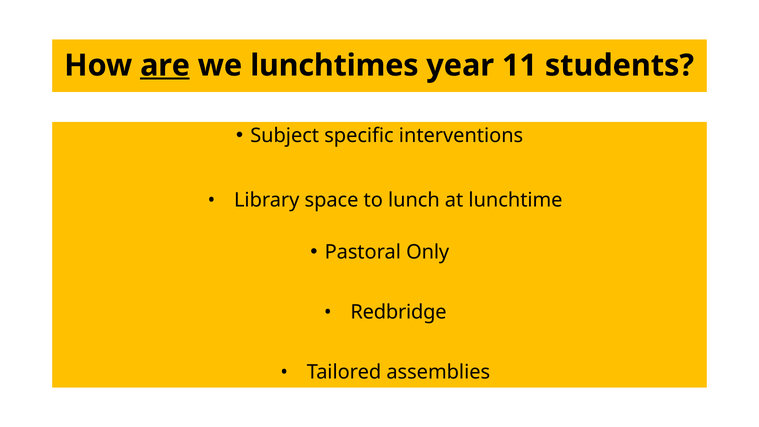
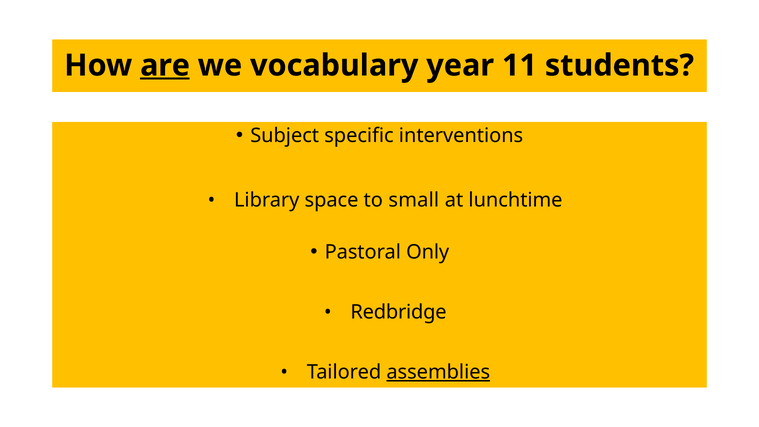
lunchtimes: lunchtimes -> vocabulary (334, 65)
lunch: lunch -> small (414, 200)
assemblies underline: none -> present (438, 372)
